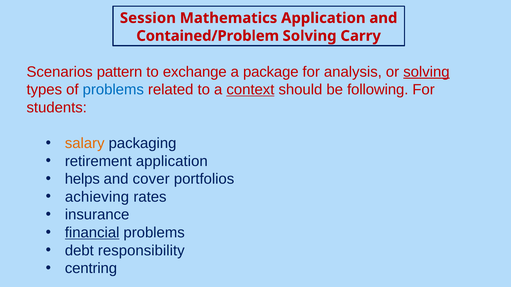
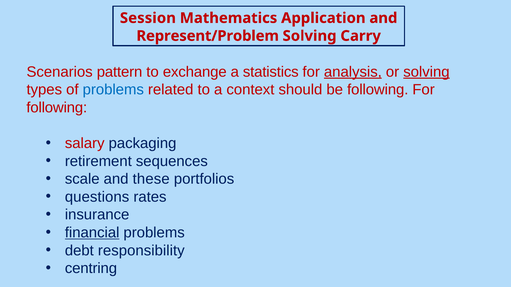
Contained/Problem: Contained/Problem -> Represent/Problem (208, 36)
package: package -> statistics (271, 72)
analysis underline: none -> present (353, 72)
context underline: present -> none (250, 90)
students: students -> following (57, 108)
salary colour: orange -> red (85, 143)
retirement application: application -> sequences (172, 161)
helps: helps -> scale (82, 179)
cover: cover -> these (151, 179)
achieving: achieving -> questions (97, 197)
